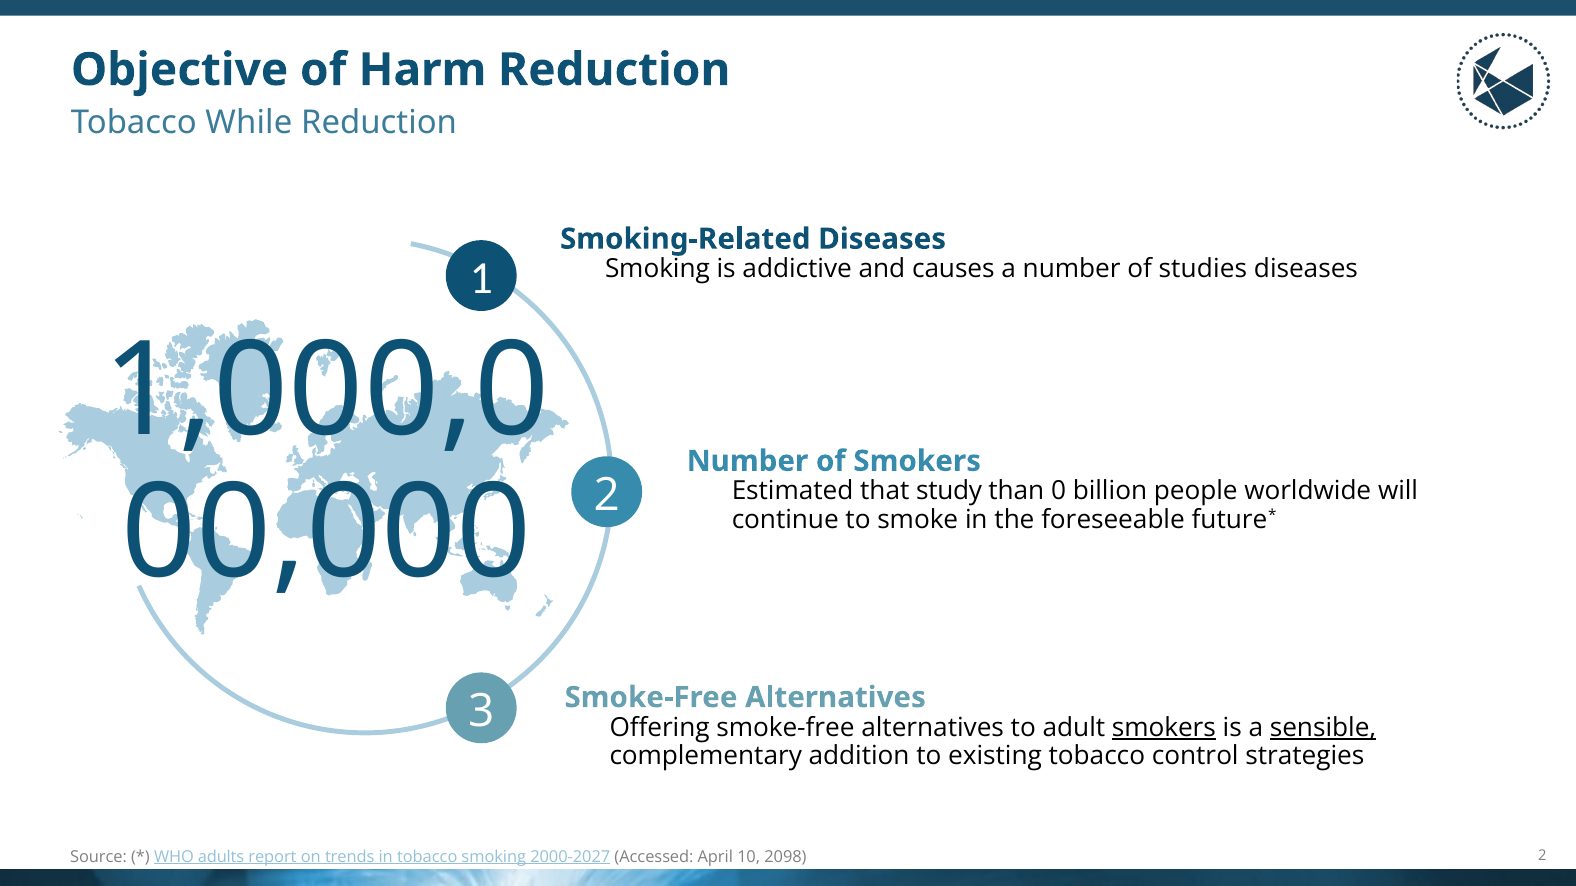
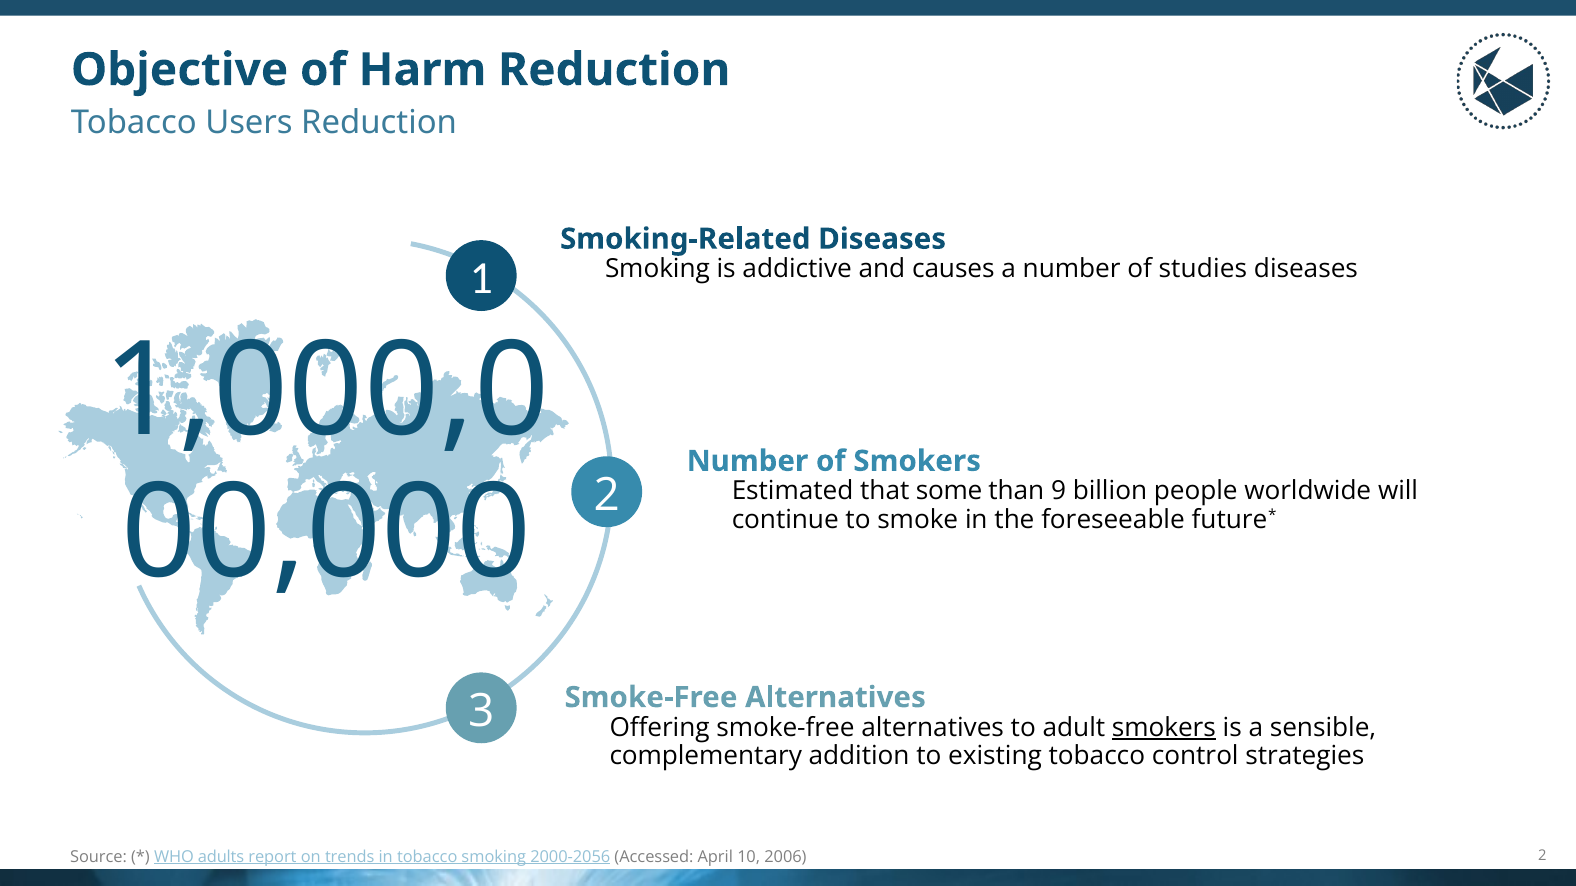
While: While -> Users (249, 122)
study: study -> some (949, 491)
0: 0 -> 9 (1059, 491)
sensible underline: present -> none (1323, 728)
2000-2027: 2000-2027 -> 2000-2056 (570, 857)
2098: 2098 -> 2006 (785, 857)
